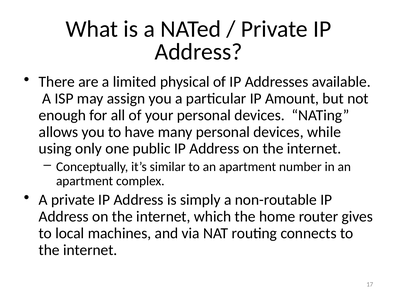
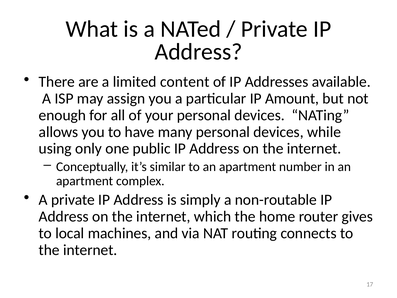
physical: physical -> content (185, 82)
